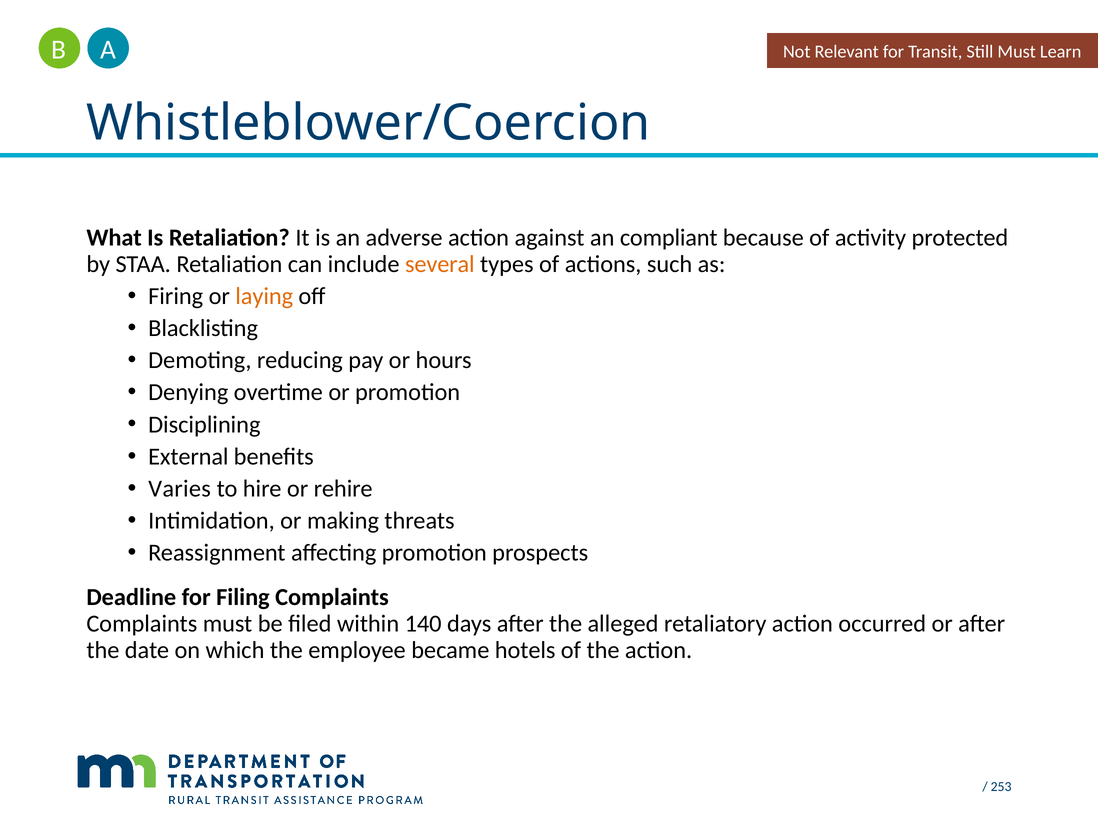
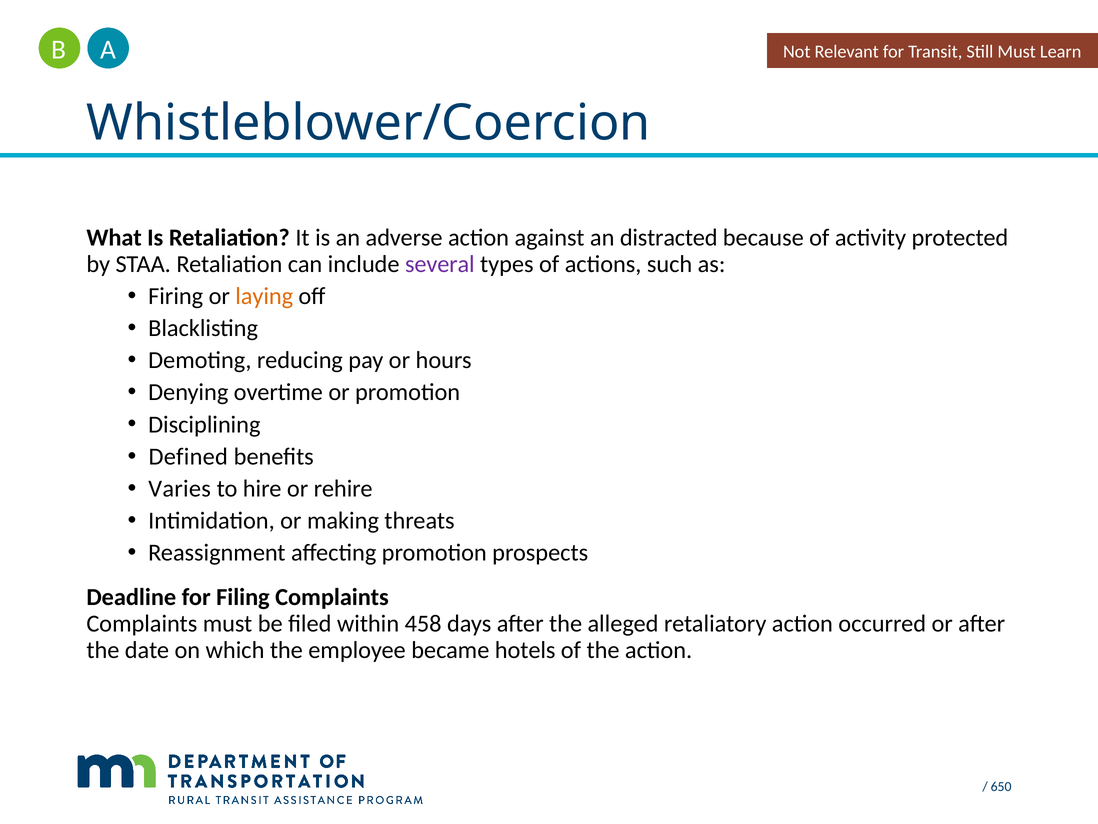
compliant: compliant -> distracted (669, 238)
several colour: orange -> purple (440, 264)
External: External -> Defined (188, 456)
140: 140 -> 458 (423, 623)
253: 253 -> 650 (1001, 786)
